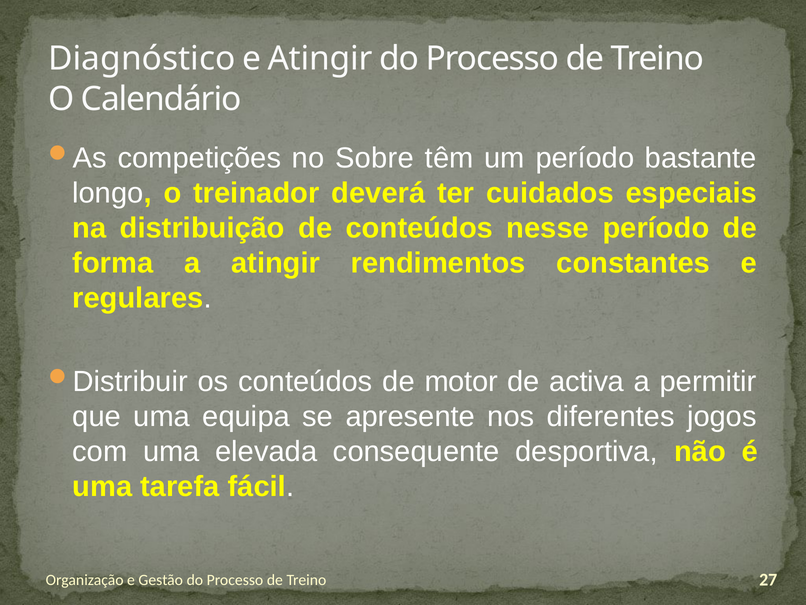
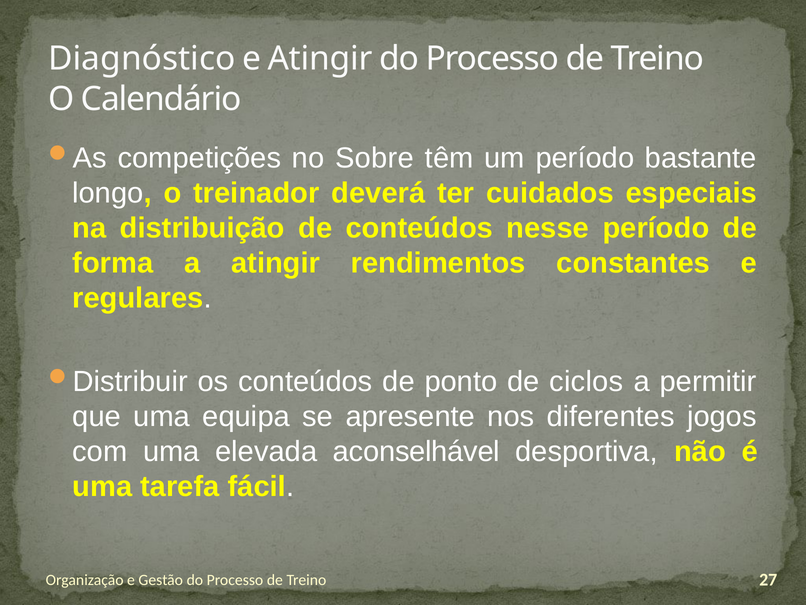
motor: motor -> ponto (461, 381)
activa: activa -> ciclos (586, 381)
consequente: consequente -> aconselhável (416, 451)
